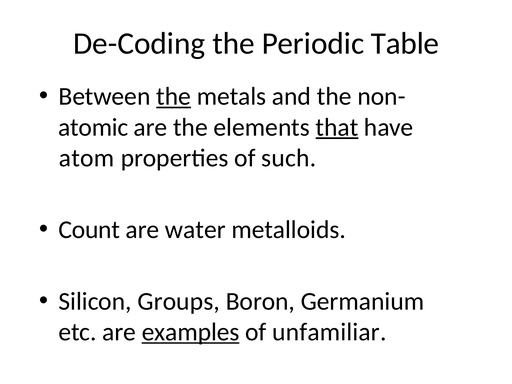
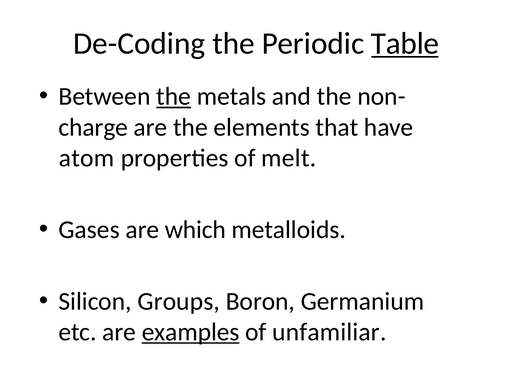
Table underline: none -> present (405, 43)
atomic: atomic -> charge (93, 127)
that underline: present -> none (337, 127)
such: such -> melt (289, 158)
Count: Count -> Gases (89, 230)
water: water -> which (195, 230)
